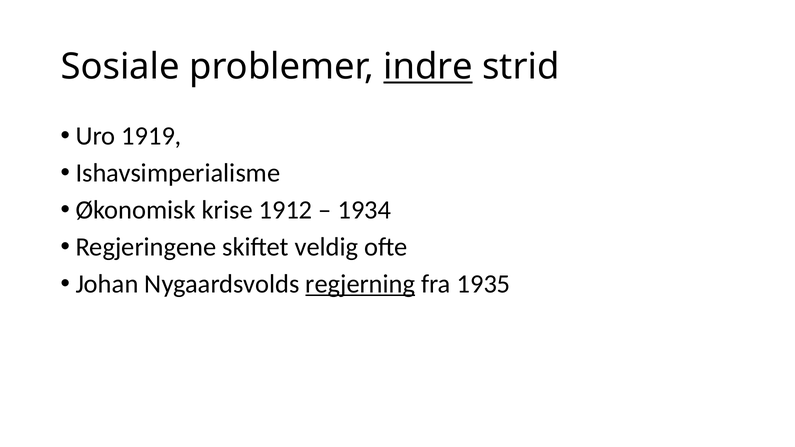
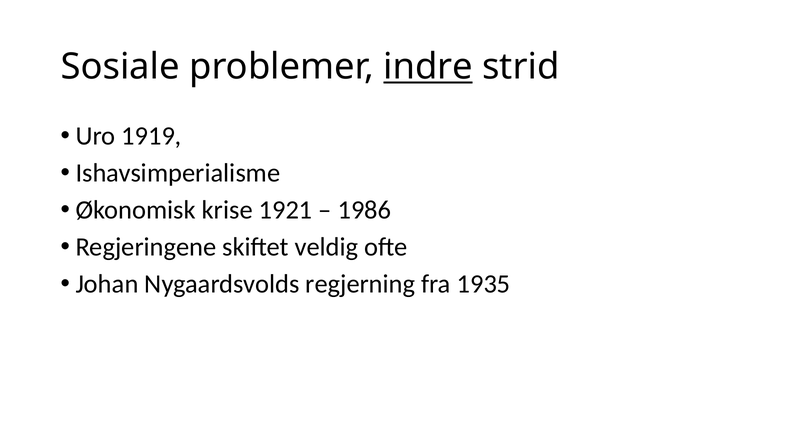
1912: 1912 -> 1921 (286, 210)
1934: 1934 -> 1986 (364, 210)
regjerning underline: present -> none (360, 284)
